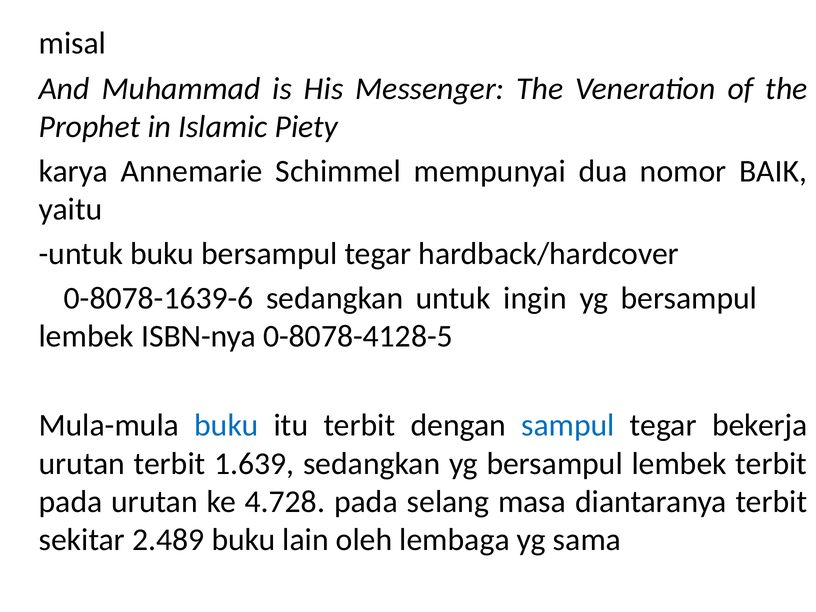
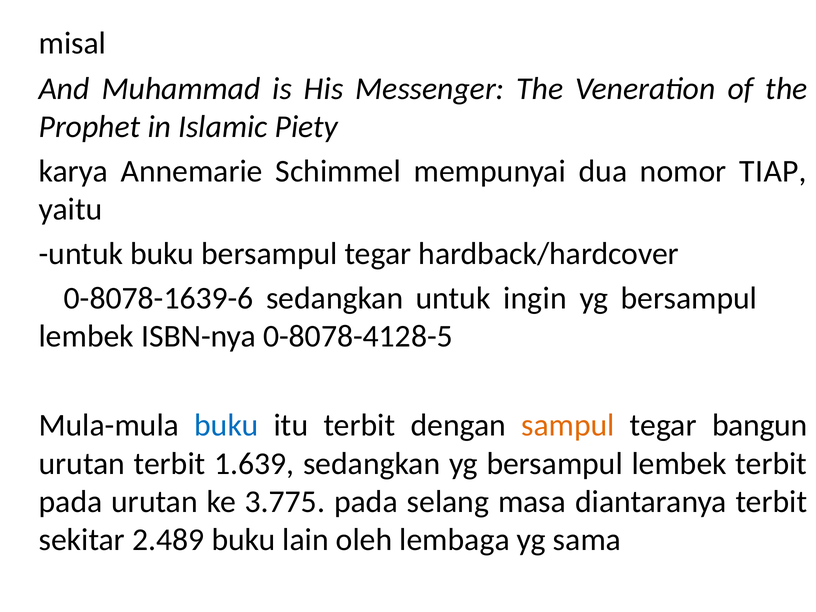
BAIK: BAIK -> TIAP (773, 171)
sampul colour: blue -> orange (568, 425)
bekerja: bekerja -> bangun (760, 425)
4.728: 4.728 -> 3.775 (285, 502)
